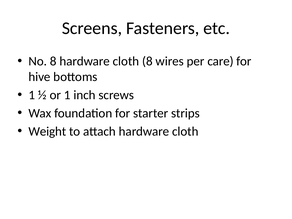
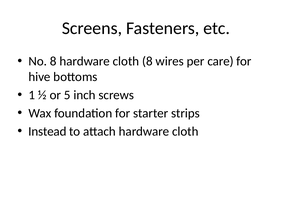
or 1: 1 -> 5 (67, 95)
Weight: Weight -> Instead (47, 131)
